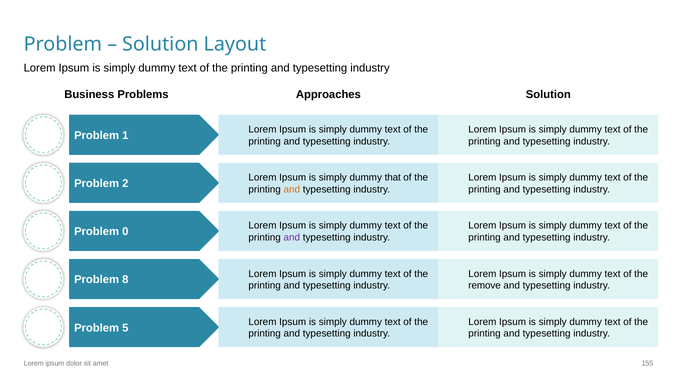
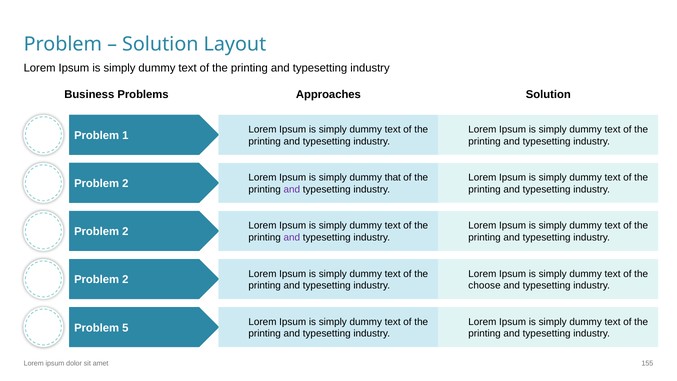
and colour: orange -> purple (292, 189)
0: 0 -> 2 (125, 232)
8: 8 -> 2 (125, 280)
remove: remove -> choose (484, 285)
